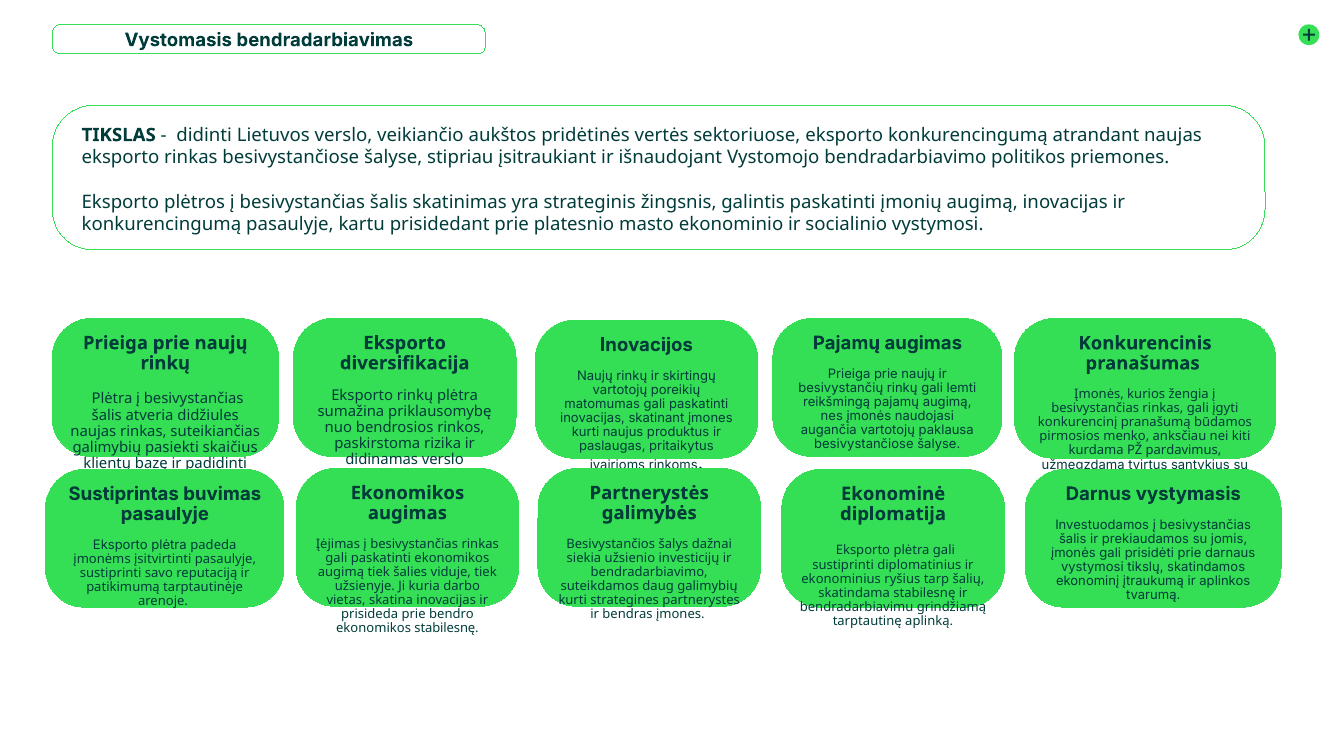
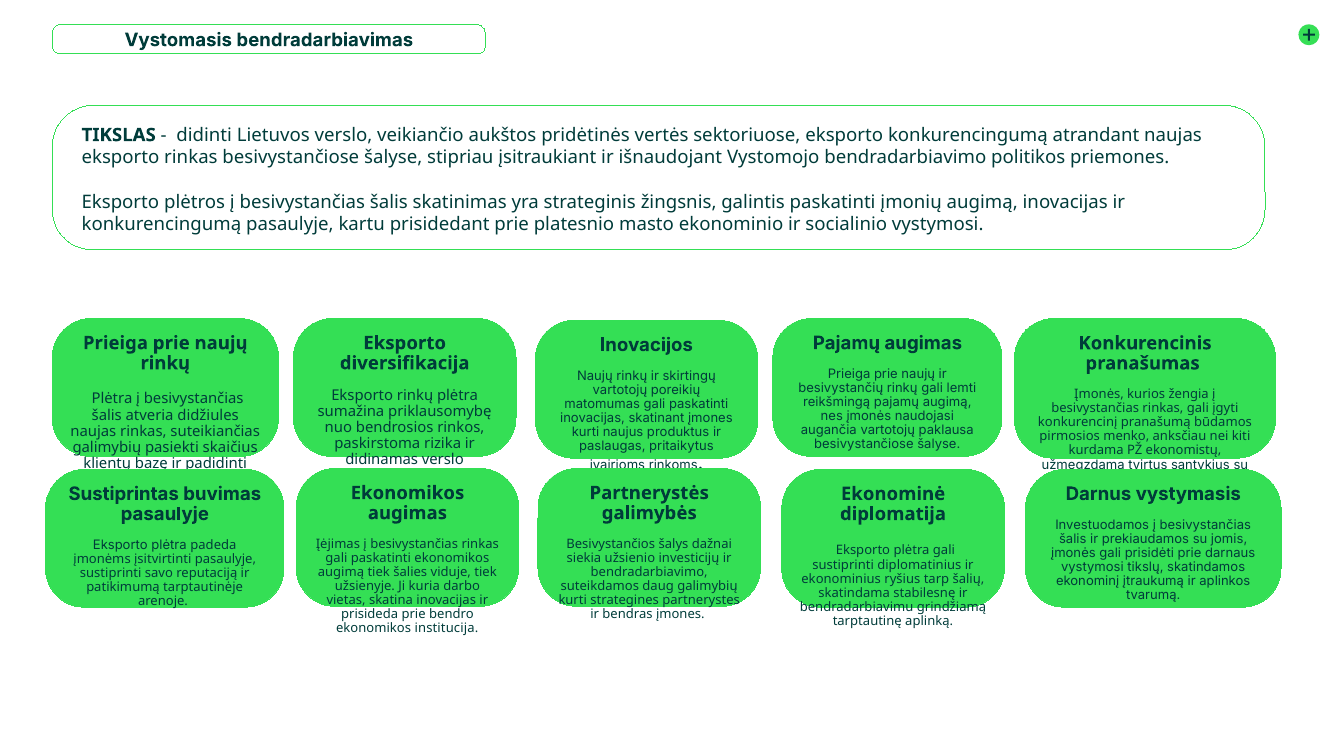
PŽ pardavimus: pardavimus -> ekonomistų (1183, 451)
ekonomikos stabilesnę: stabilesnę -> institucija (446, 629)
